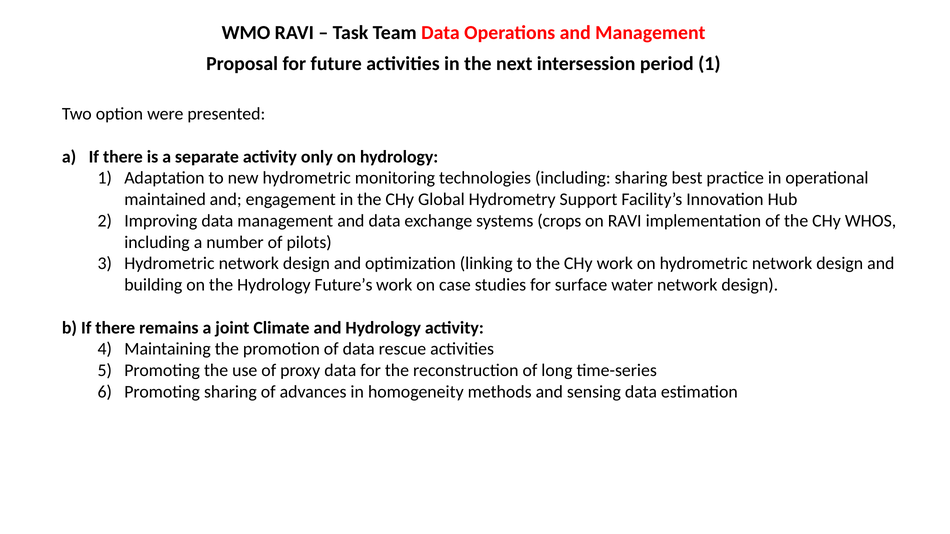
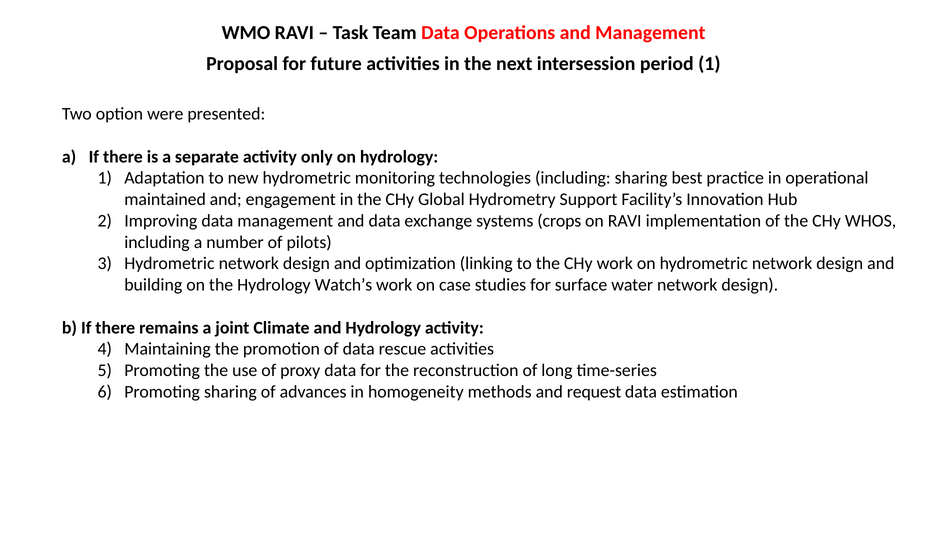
Future’s: Future’s -> Watch’s (343, 285)
sensing: sensing -> request (594, 392)
